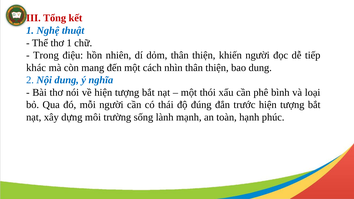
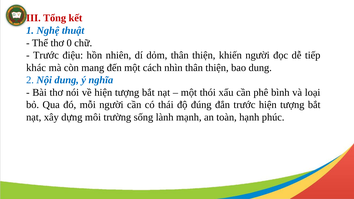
thơ 1: 1 -> 0 (69, 43)
Trong: Trong -> Trước (46, 55)
